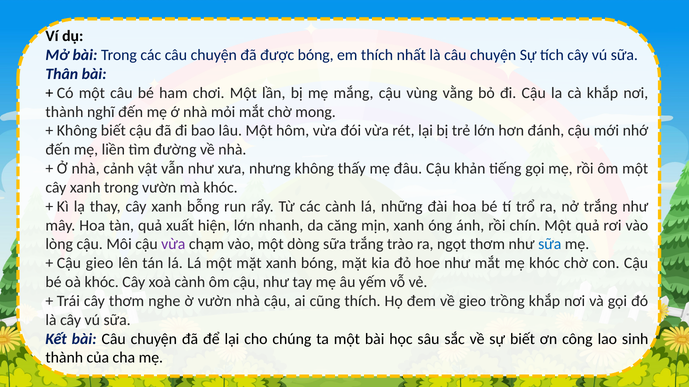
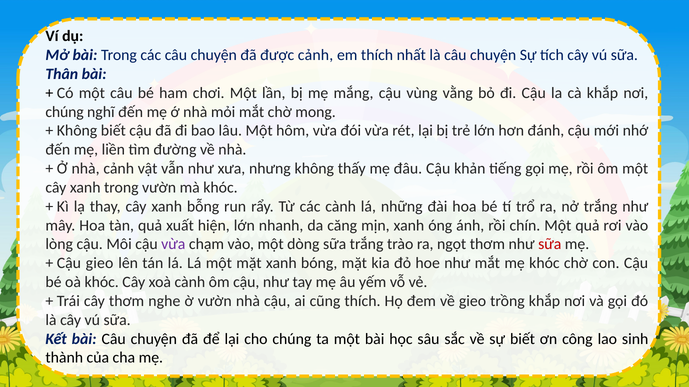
được bóng: bóng -> cảnh (316, 55)
thành: thành -> chúng (65, 112)
sữa colour: blue -> red (550, 245)
